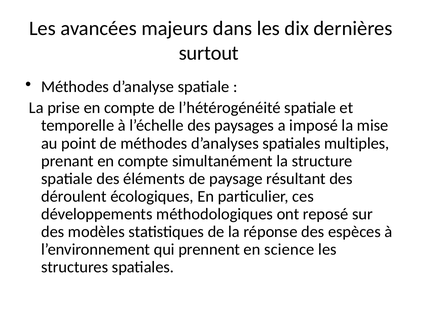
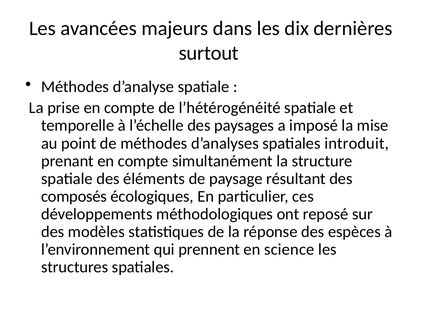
multiples: multiples -> introduit (357, 144)
déroulent: déroulent -> composés (74, 197)
